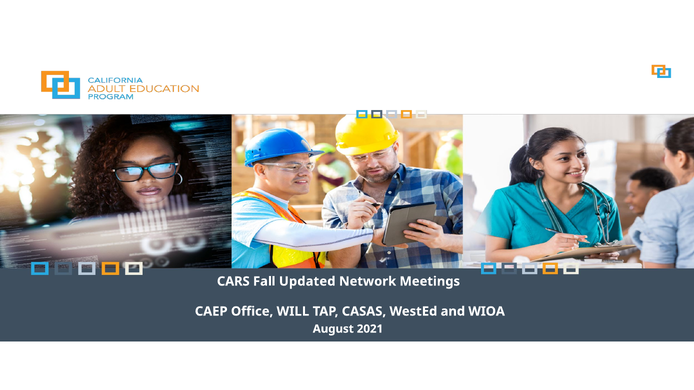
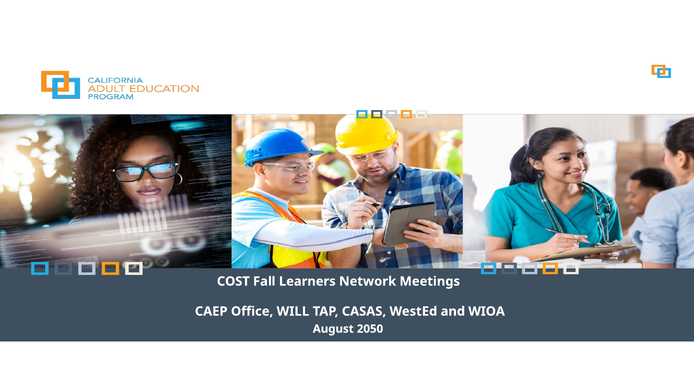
CARS: CARS -> COST (233, 282)
Updated: Updated -> Learners (307, 282)
2021: 2021 -> 2050 (370, 329)
